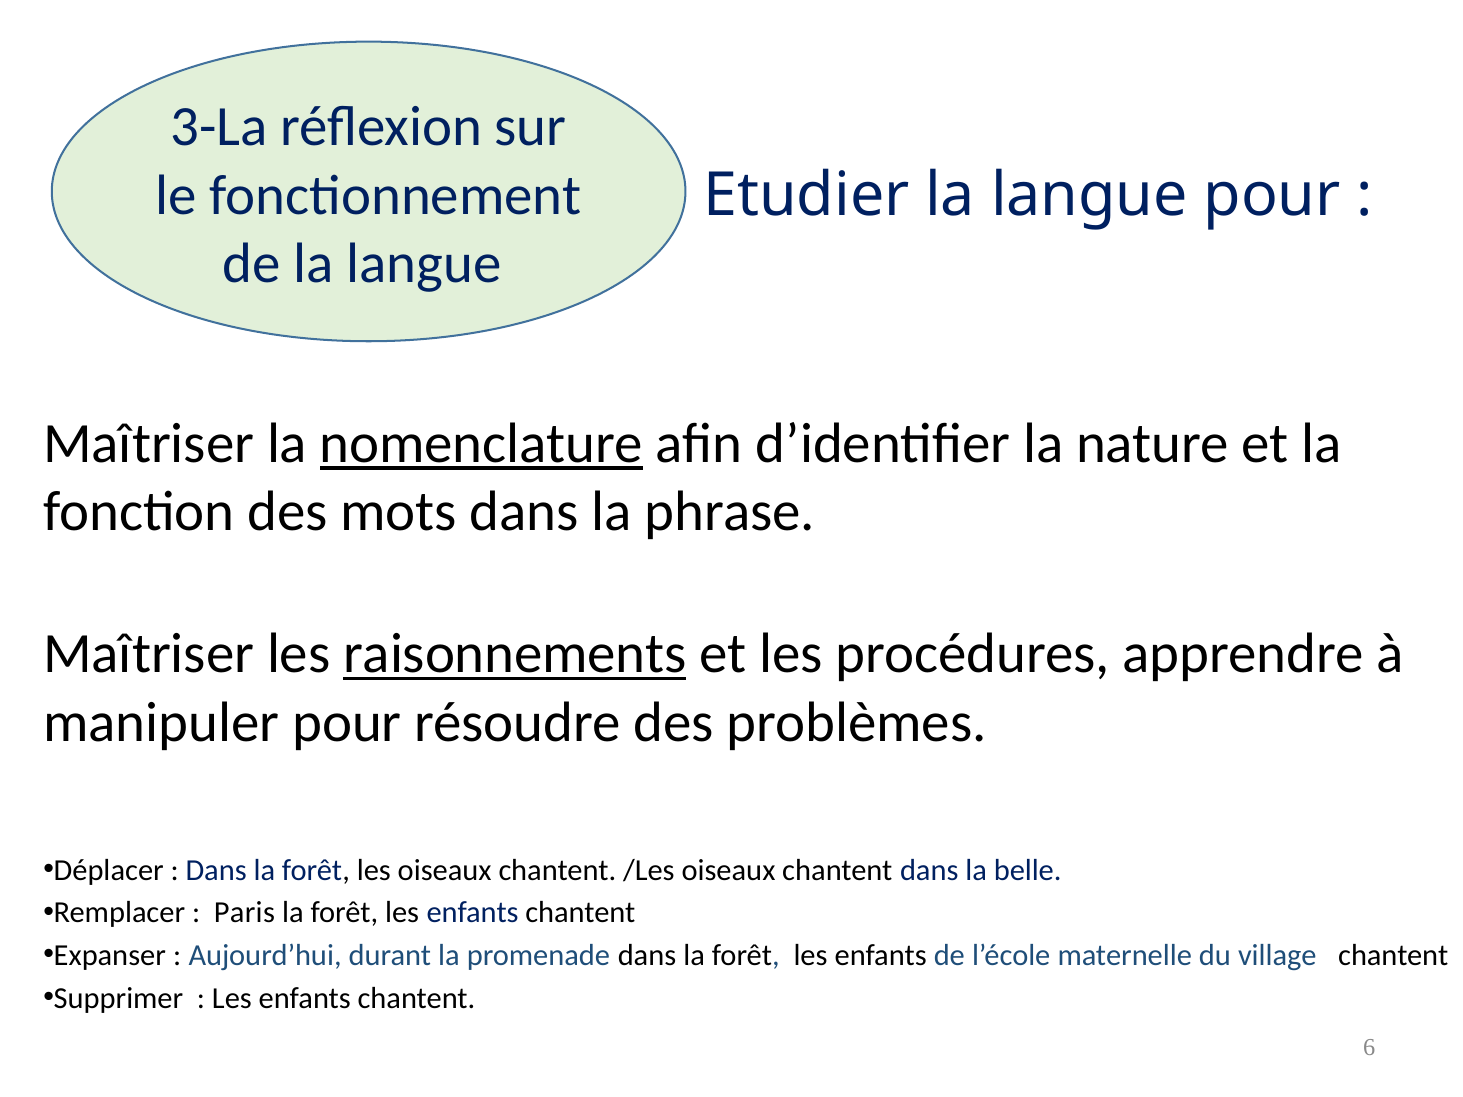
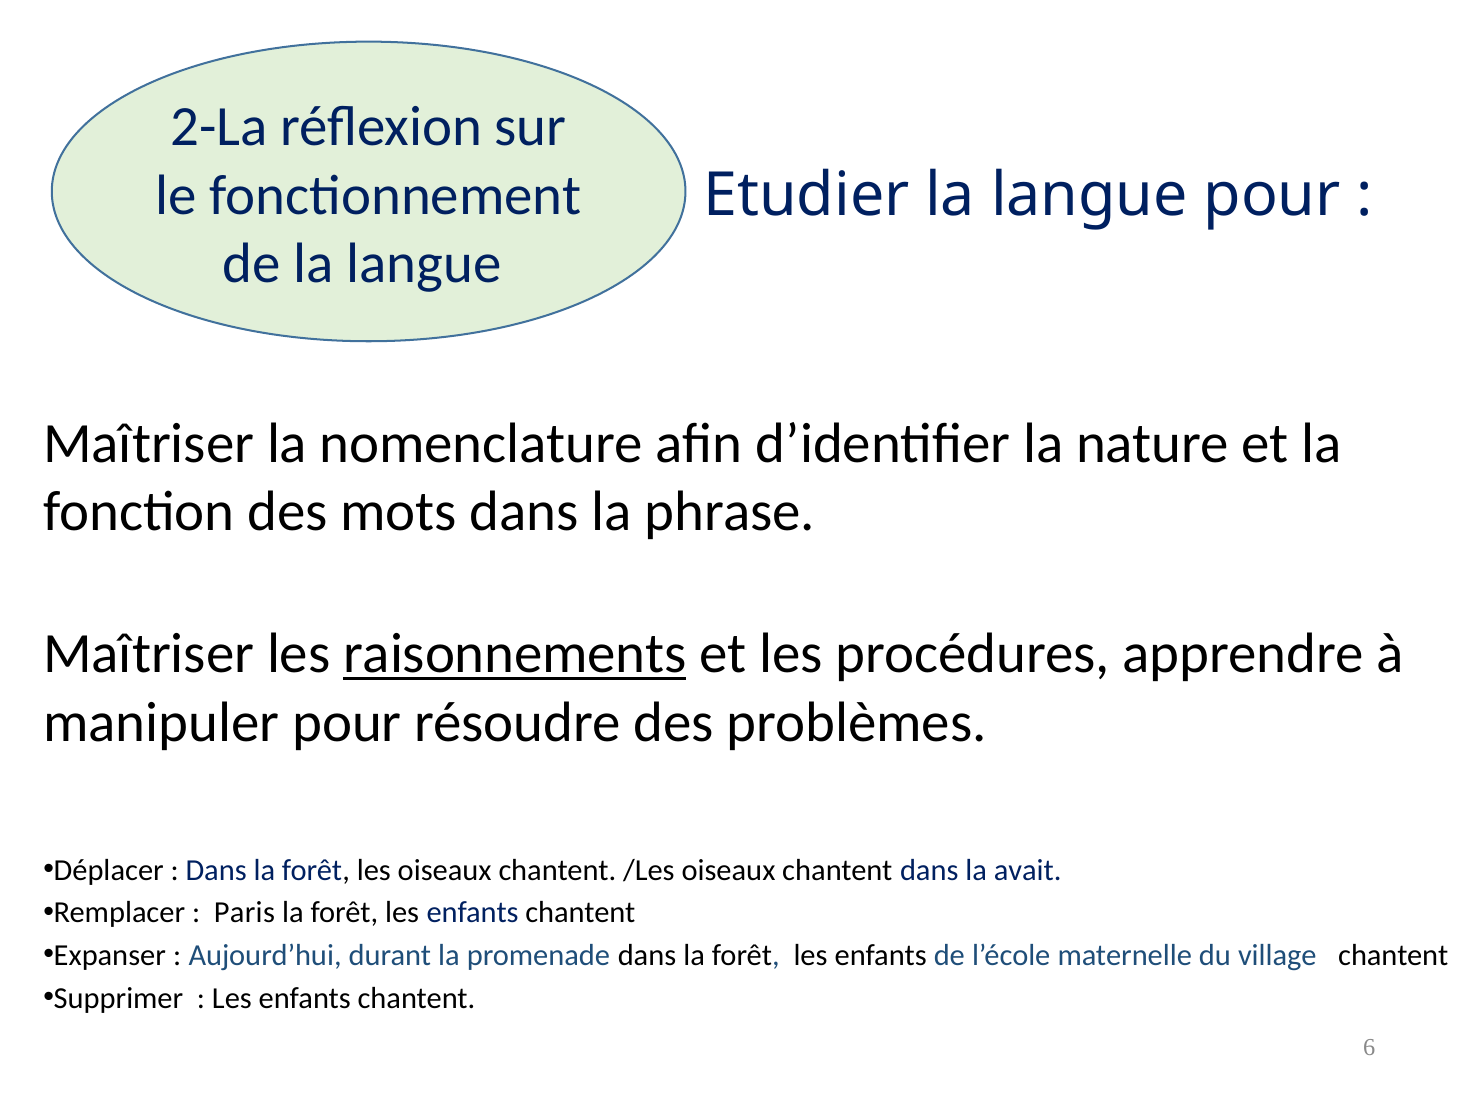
3-La: 3-La -> 2-La (219, 127)
nomenclature underline: present -> none (482, 444)
belle: belle -> avait (1028, 870)
